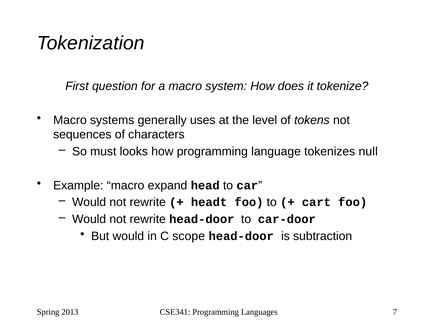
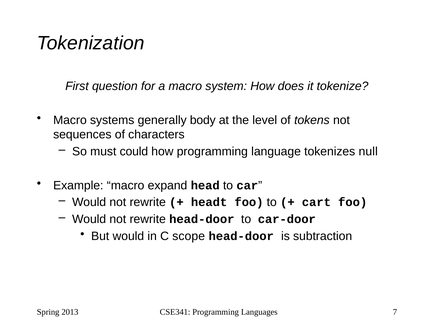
uses: uses -> body (203, 120)
looks: looks -> could (134, 151)
